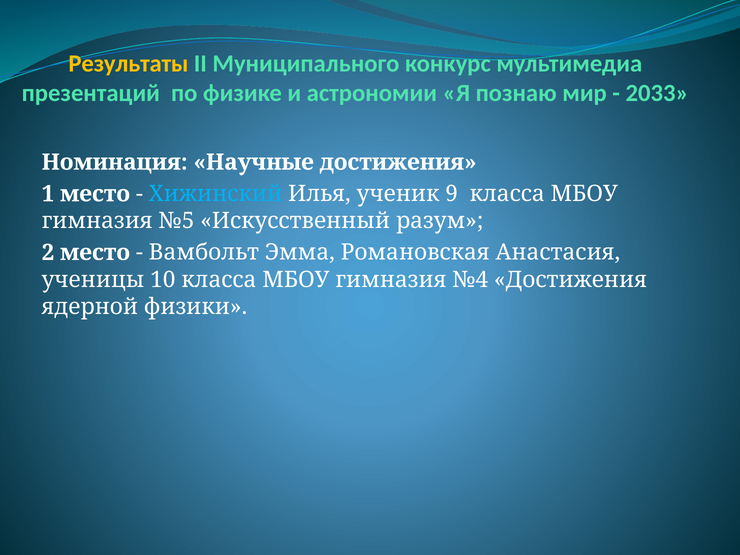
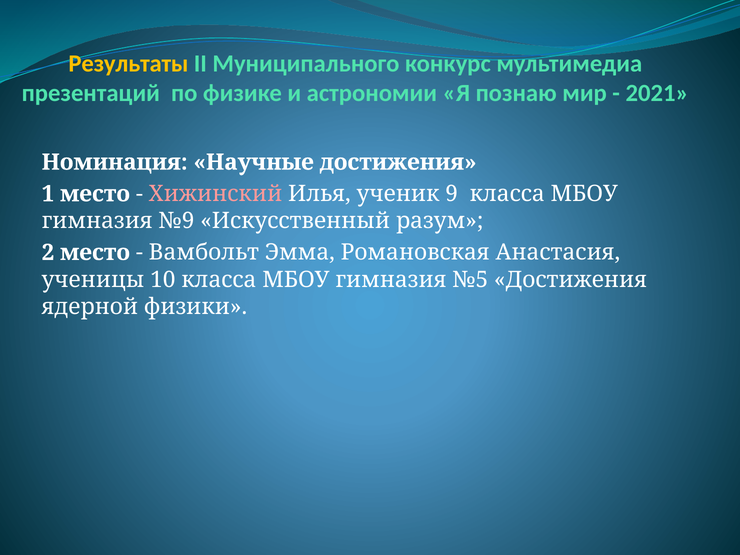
2033: 2033 -> 2021 (657, 93)
Хижинский colour: light blue -> pink (215, 194)
№5: №5 -> №9 (177, 221)
№4: №4 -> №5 (470, 280)
